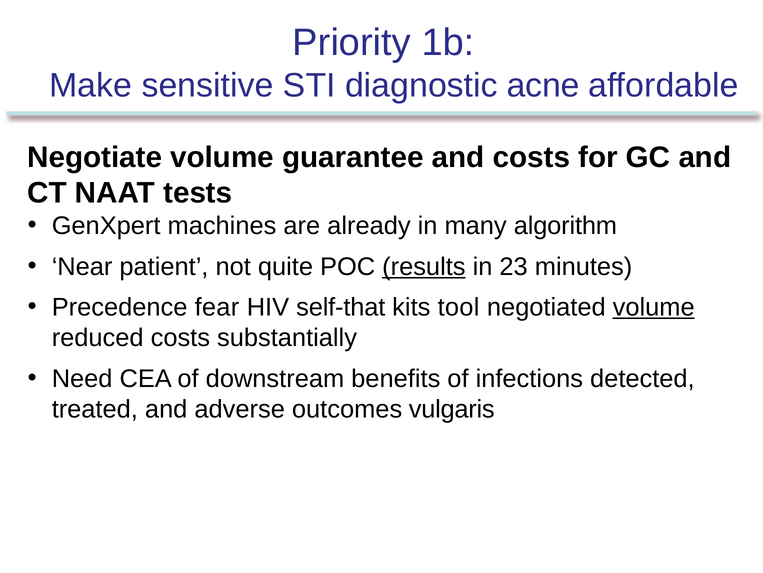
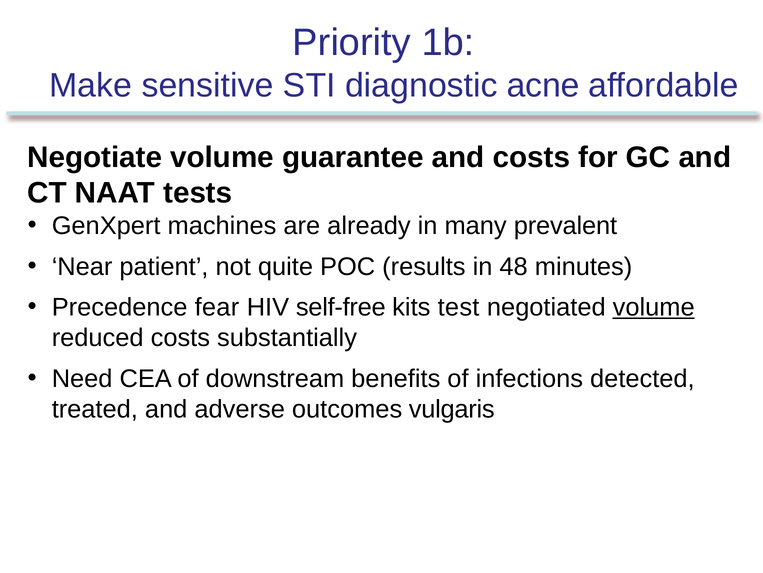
algorithm: algorithm -> prevalent (565, 226)
results underline: present -> none (424, 266)
23: 23 -> 48 (514, 266)
self-that: self-that -> self-free (341, 307)
tool: tool -> test (459, 307)
